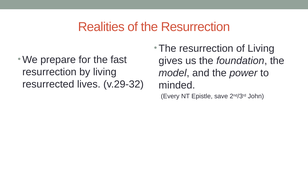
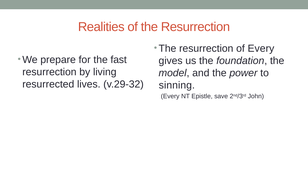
of Living: Living -> Every (261, 48)
minded: minded -> sinning (177, 85)
